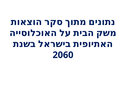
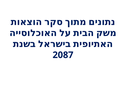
2060: 2060 -> 2087 (63, 55)
